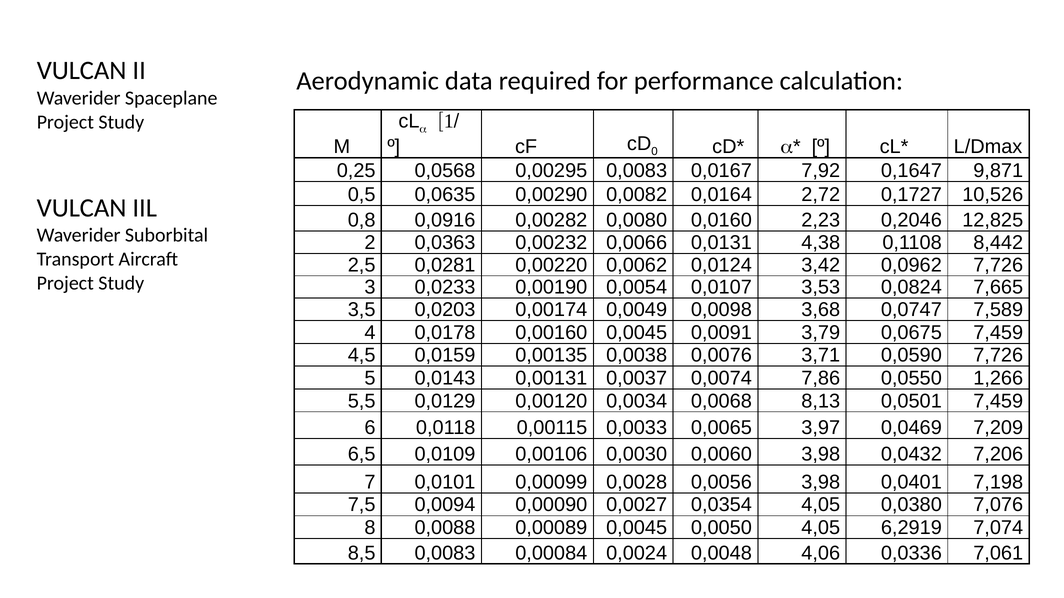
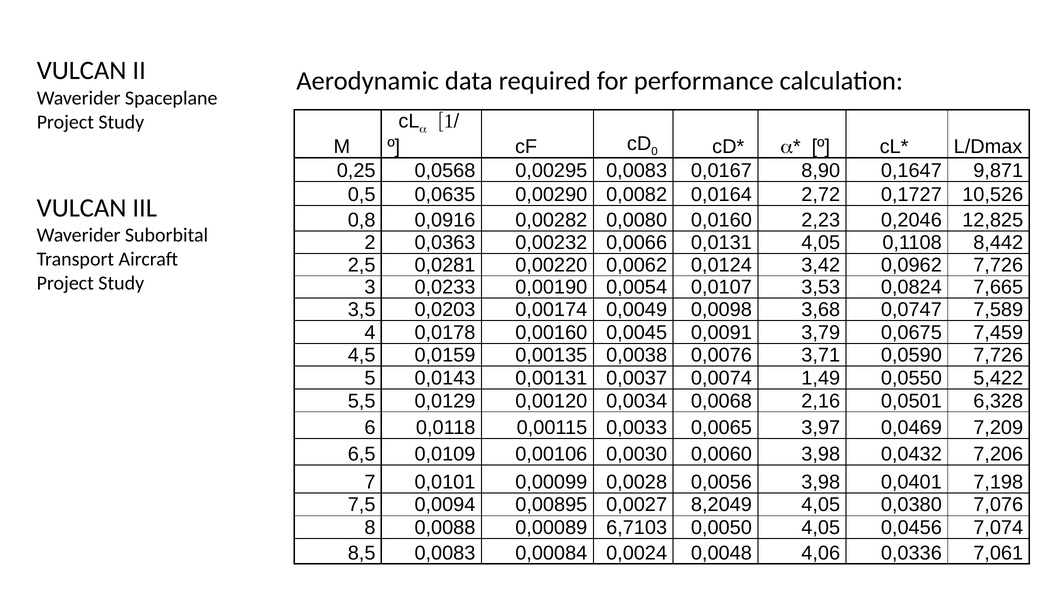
7,92: 7,92 -> 8,90 (821, 171)
0,0131 4,38: 4,38 -> 4,05 (821, 243)
7,86: 7,86 -> 1,49 (821, 378)
1,266: 1,266 -> 5,422 (998, 378)
8,13: 8,13 -> 2,16 (821, 401)
0,0501 7,459: 7,459 -> 6,328 (998, 401)
0,00090: 0,00090 -> 0,00895 (551, 505)
0,0354: 0,0354 -> 8,2049 (721, 505)
0,00089 0,0045: 0,0045 -> 6,7103 (637, 528)
6,2919: 6,2919 -> 0,0456 (911, 528)
